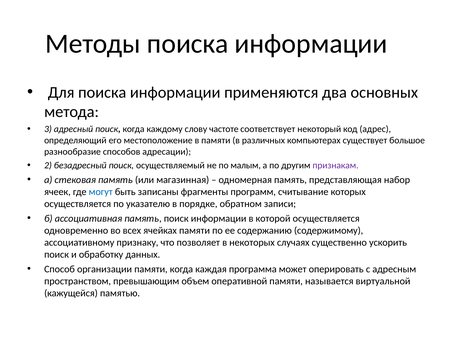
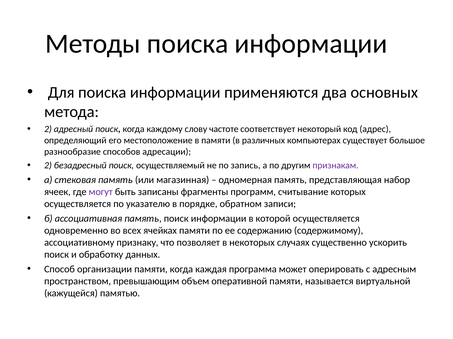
3: 3 -> 2 (48, 129)
малым: малым -> запись (246, 166)
могут colour: blue -> purple (101, 192)
